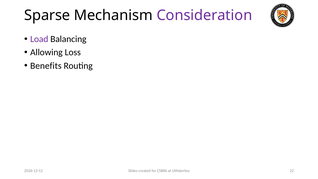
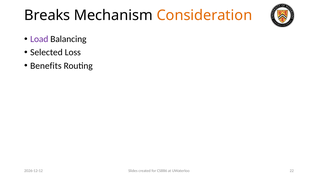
Sparse: Sparse -> Breaks (47, 15)
Consideration colour: purple -> orange (204, 15)
Allowing: Allowing -> Selected (46, 52)
